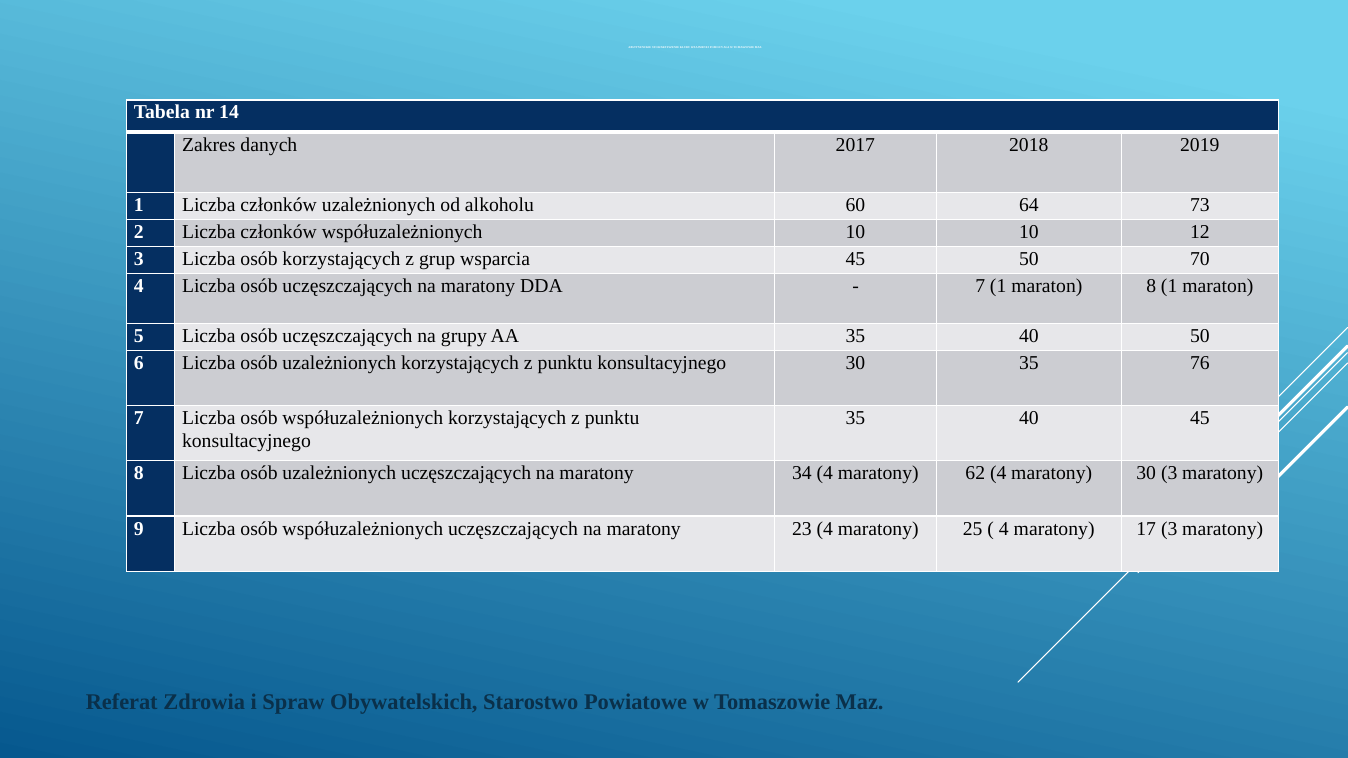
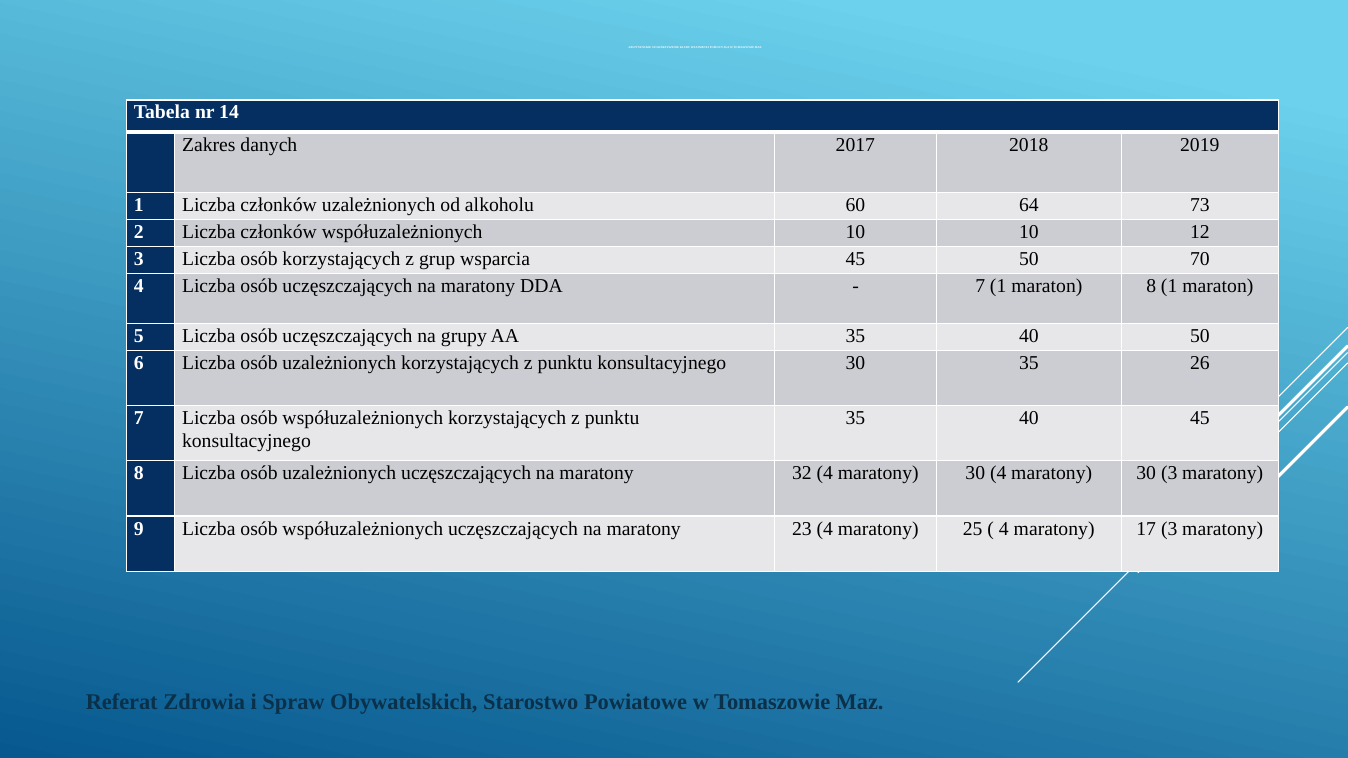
76: 76 -> 26 (1200, 363)
34: 34 -> 32 (802, 473)
62: 62 -> 30 (975, 473)
